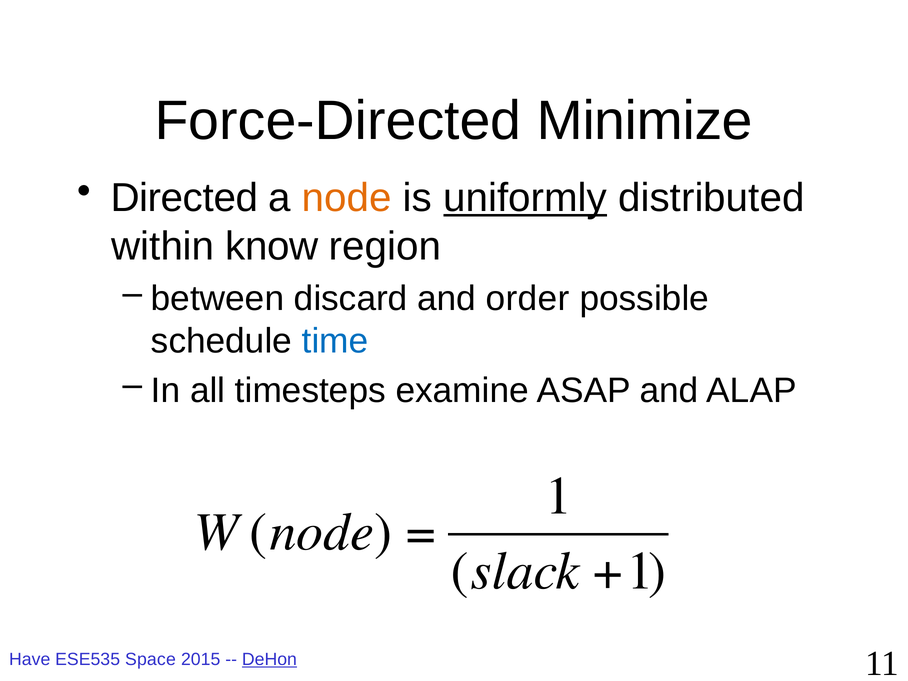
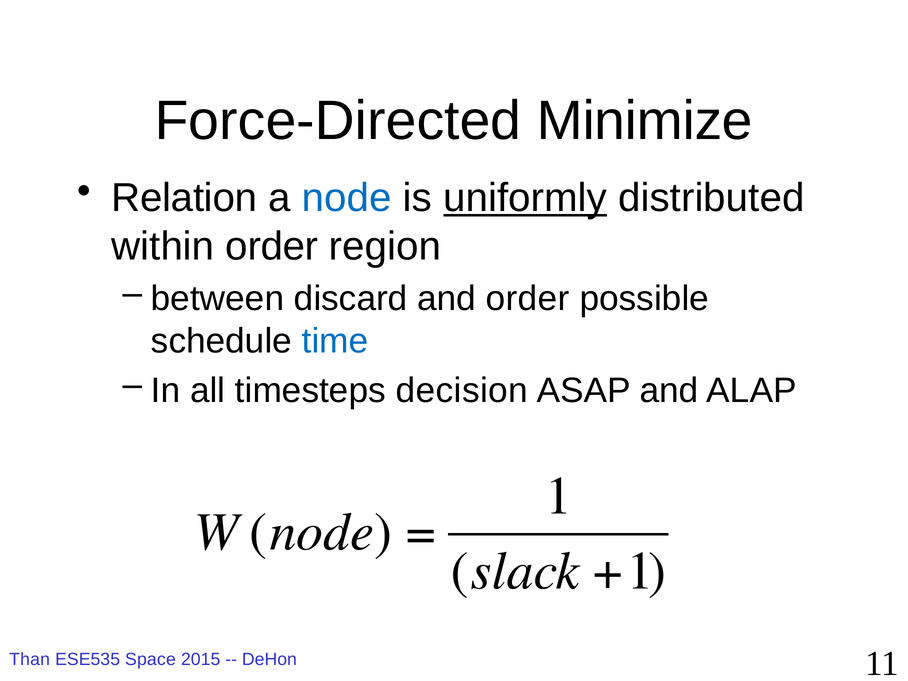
Directed: Directed -> Relation (184, 198)
node colour: orange -> blue (347, 198)
within know: know -> order (272, 246)
examine: examine -> decision (462, 391)
Have: Have -> Than (30, 660)
DeHon underline: present -> none (269, 660)
